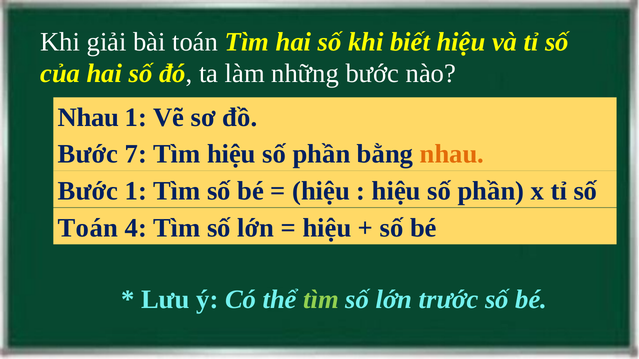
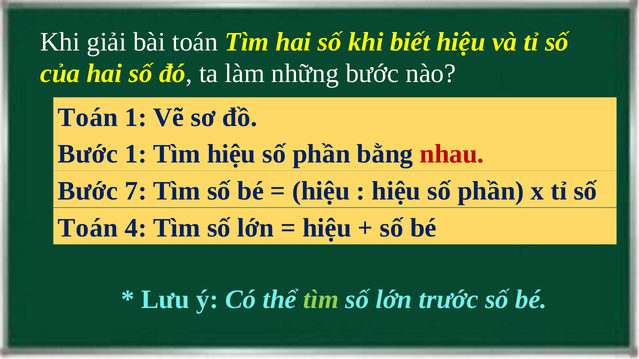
Nhau: Nhau -> Toán (88, 118)
Bước 7: 7 -> 1 (136, 154)
nhau colour: orange -> red (452, 154)
Bước 1: 1 -> 7 (136, 191)
